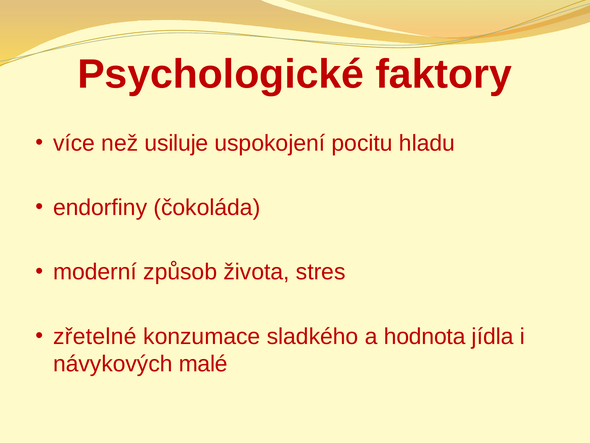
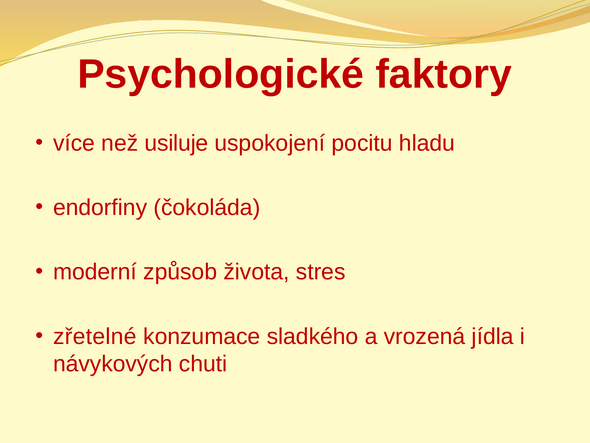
hodnota: hodnota -> vrozená (425, 336)
malé: malé -> chuti (203, 364)
